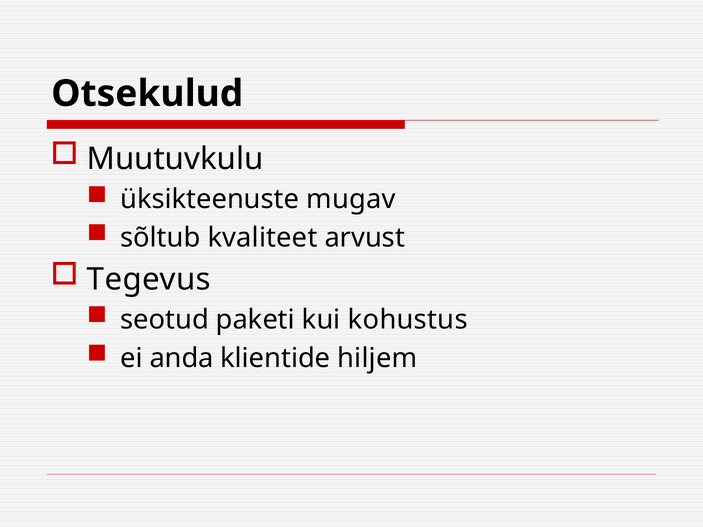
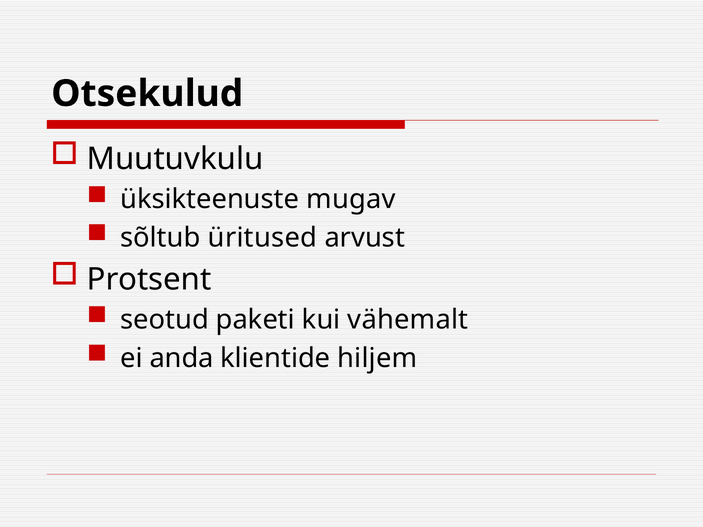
kvaliteet: kvaliteet -> üritused (262, 238)
Tegevus: Tegevus -> Protsent (149, 280)
kohustus: kohustus -> vähemalt (408, 320)
